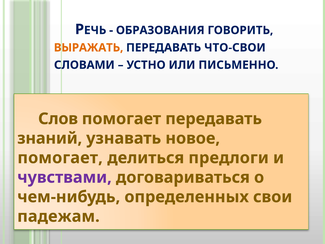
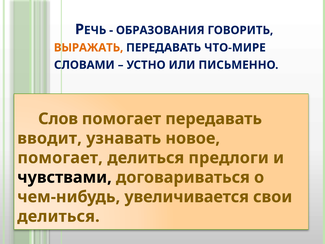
ЧТО-СВОИ: ЧТО-СВОИ -> ЧТО-МИРЕ (235, 48)
знаний: знаний -> вводит (50, 138)
чувствами colour: purple -> black (65, 177)
определенных: определенных -> увеличивается (187, 197)
падежам: падежам -> делиться (58, 216)
